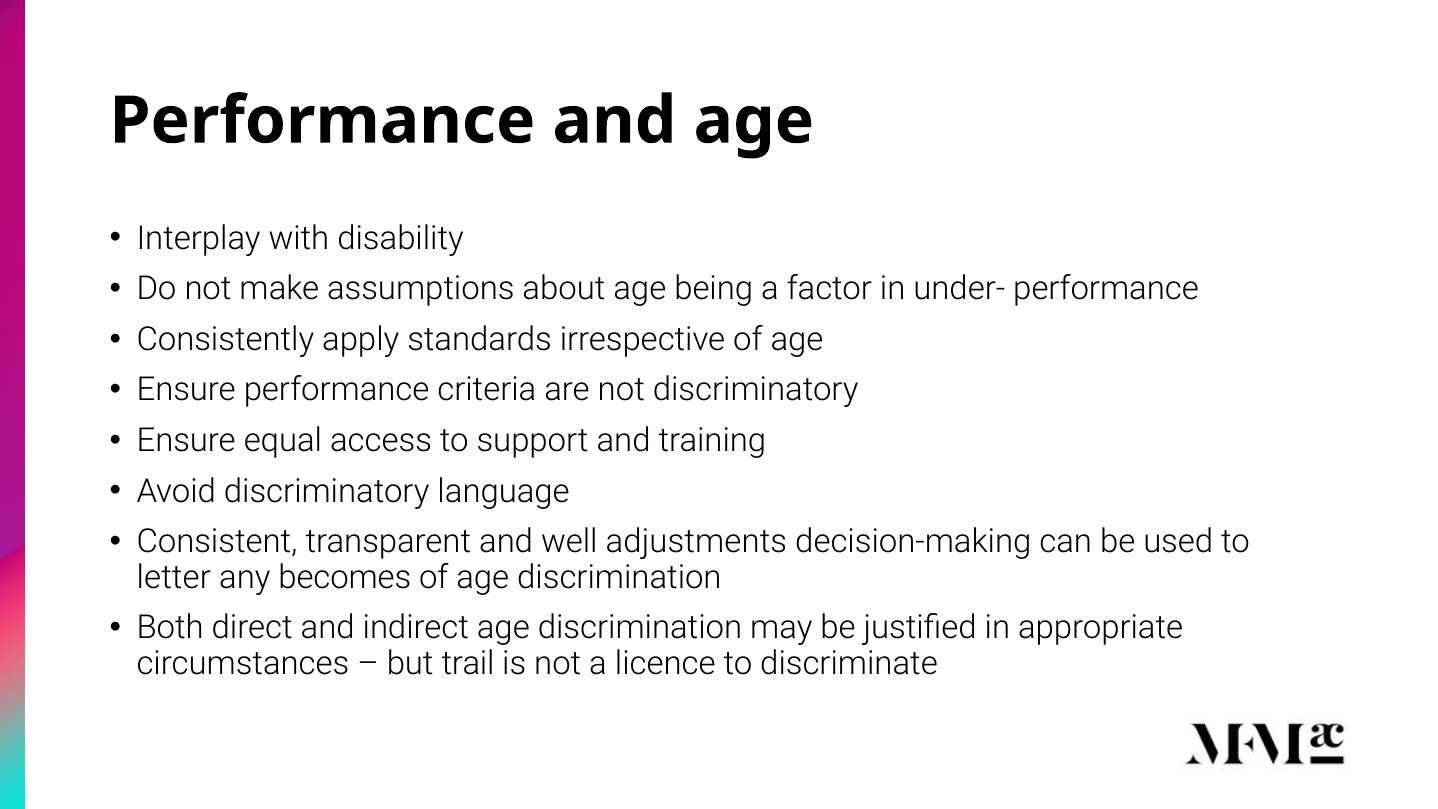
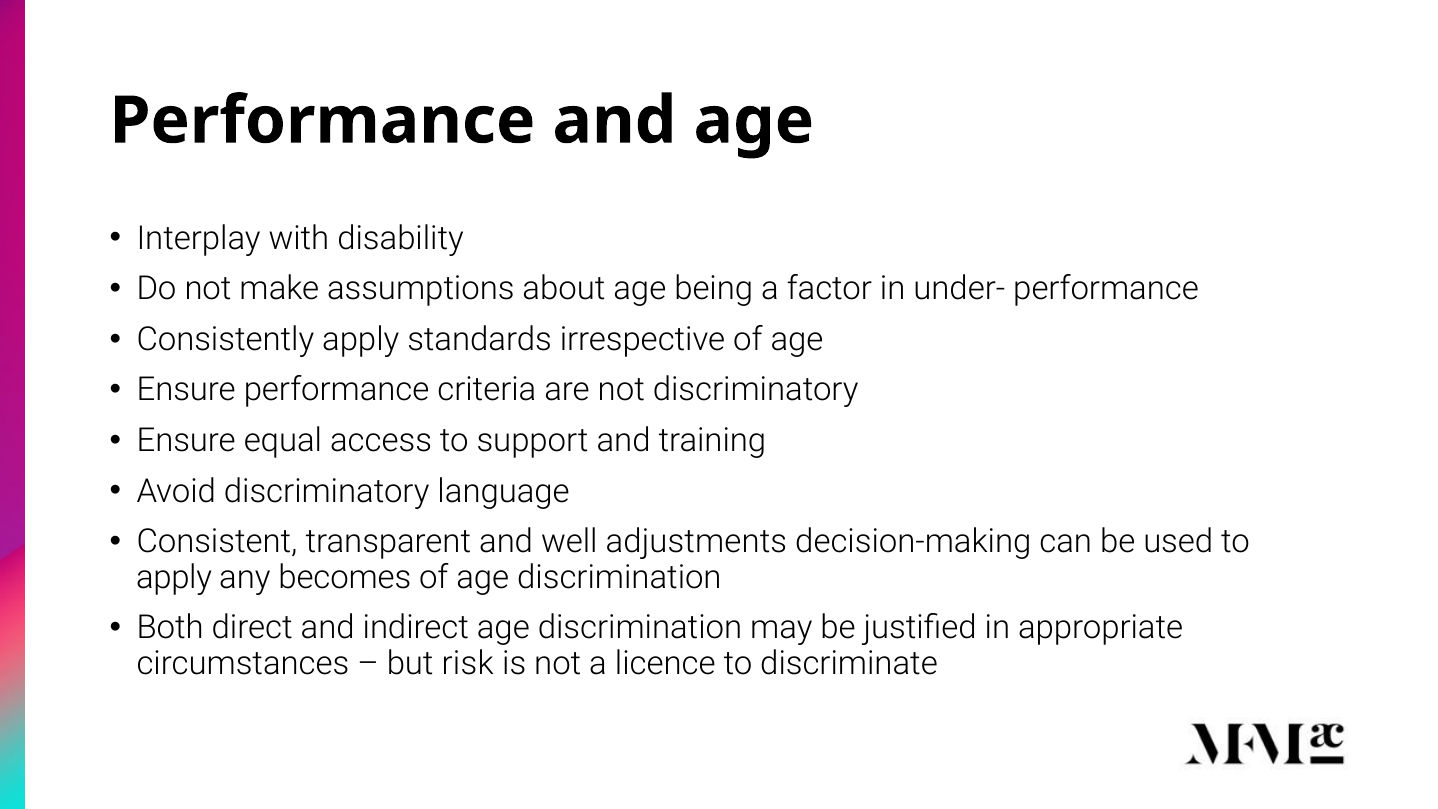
letter: letter -> apply (174, 577)
trail: trail -> risk (468, 663)
